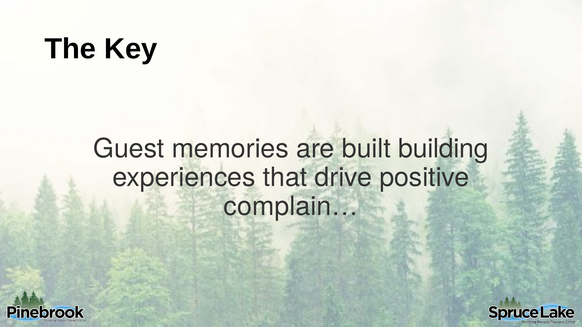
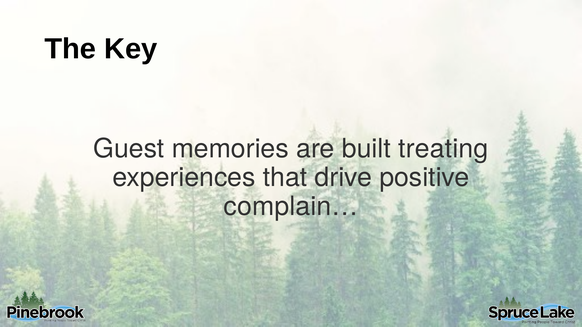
building: building -> treating (443, 149)
